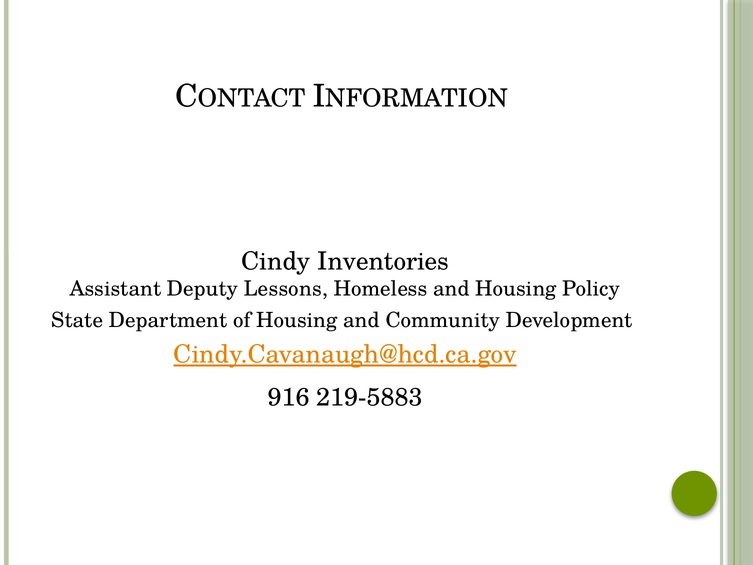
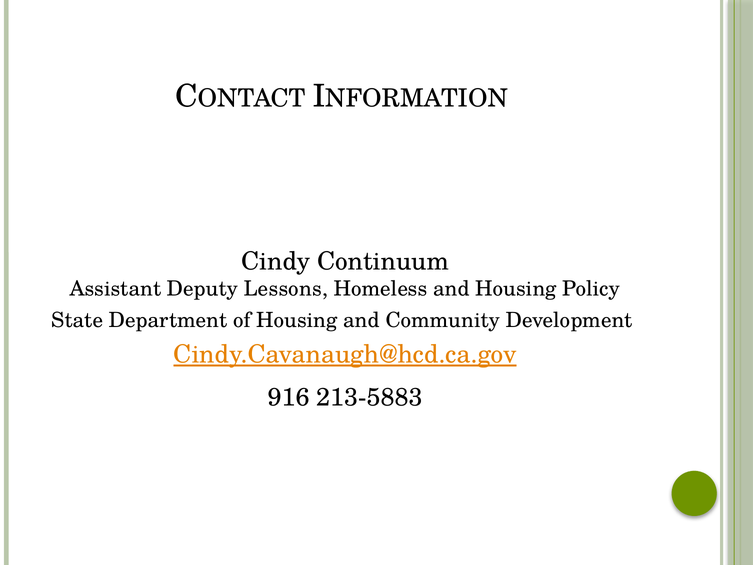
Inventories: Inventories -> Continuum (383, 262)
219-5883: 219-5883 -> 213-5883 (370, 397)
